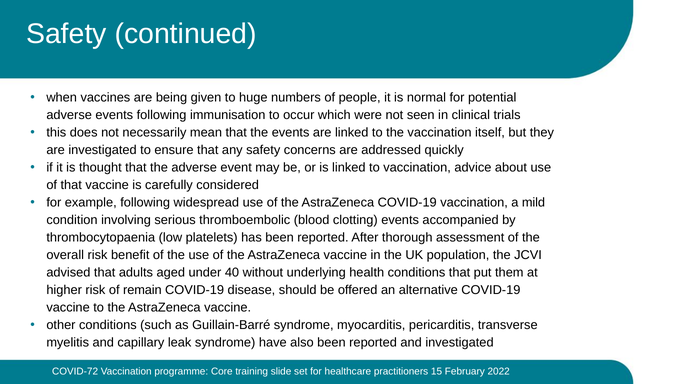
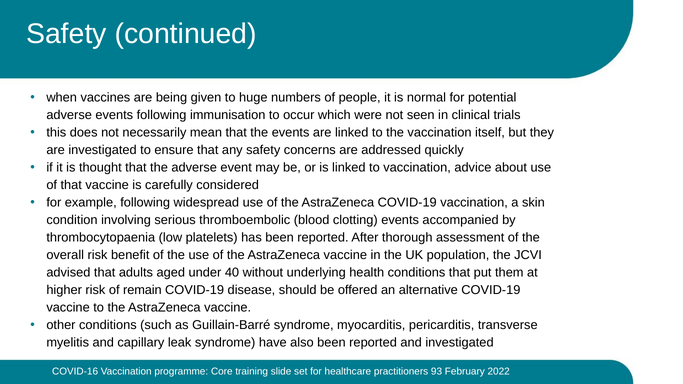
mild: mild -> skin (533, 203)
COVID-72: COVID-72 -> COVID-16 (75, 372)
15: 15 -> 93 (437, 372)
